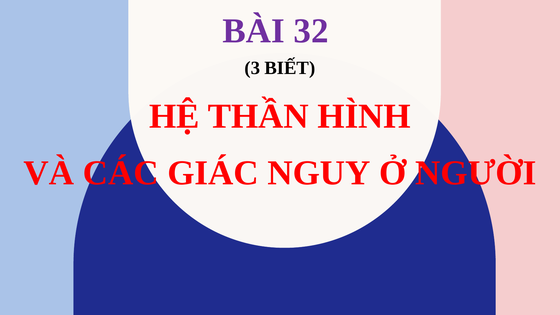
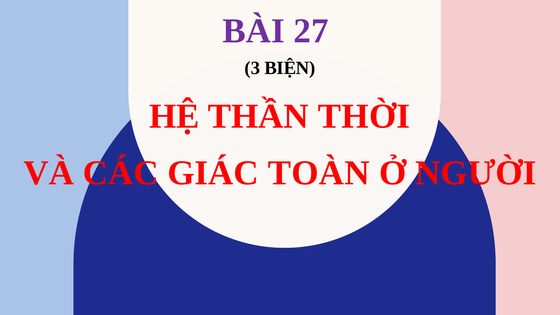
32: 32 -> 27 (311, 31)
BIẾT: BIẾT -> BIỆN (290, 68)
HÌNH: HÌNH -> THỜI (364, 116)
NGUY: NGUY -> TOÀN (319, 173)
